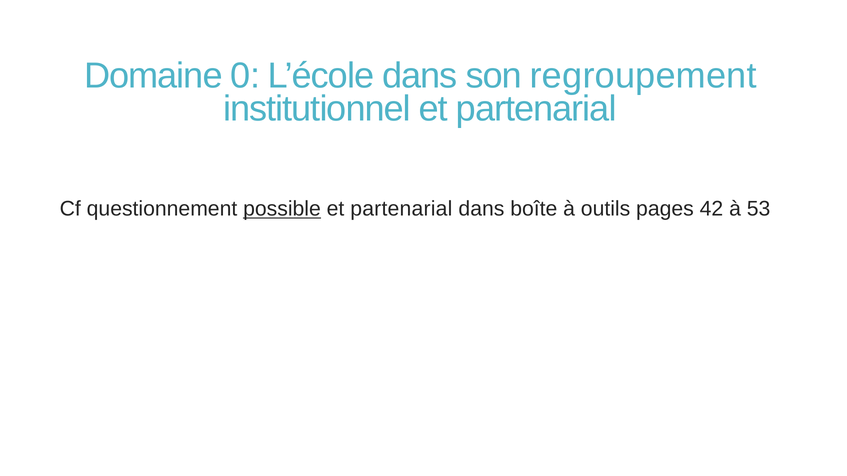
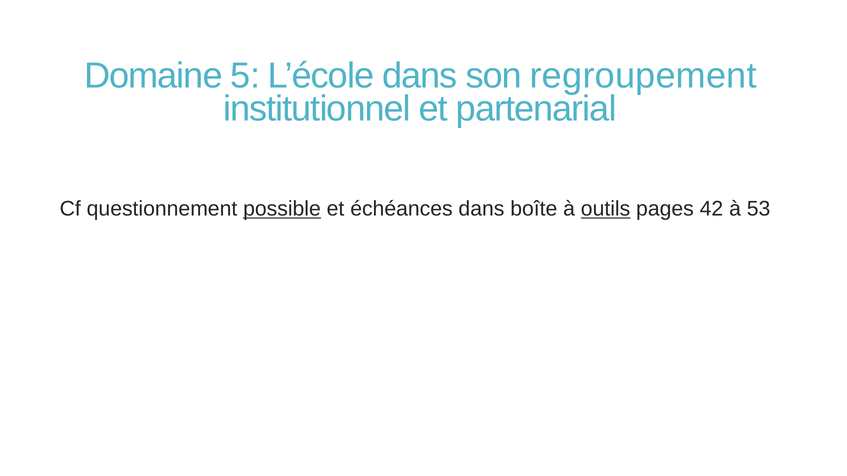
0: 0 -> 5 (245, 76)
partenarial: partenarial -> échéances (401, 209)
outils underline: none -> present (606, 209)
